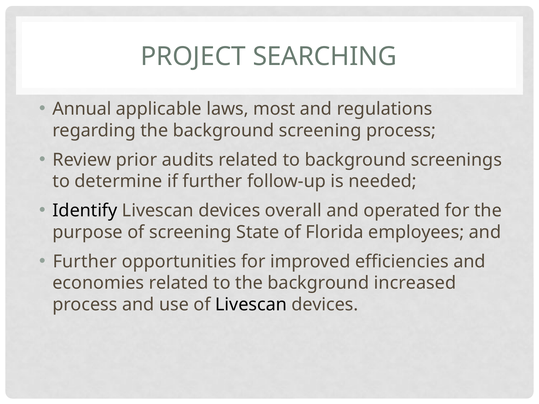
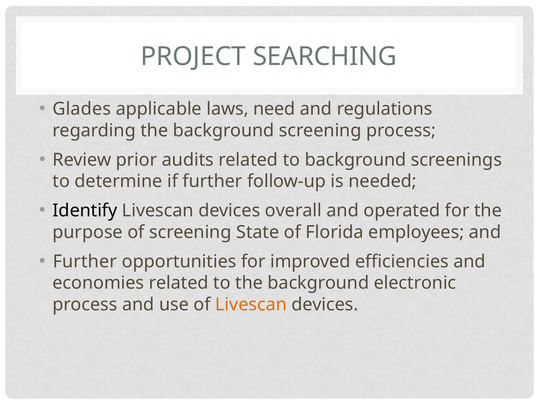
Annual: Annual -> Glades (82, 109)
most: most -> need (274, 109)
increased: increased -> electronic (415, 283)
Livescan colour: black -> orange (251, 305)
